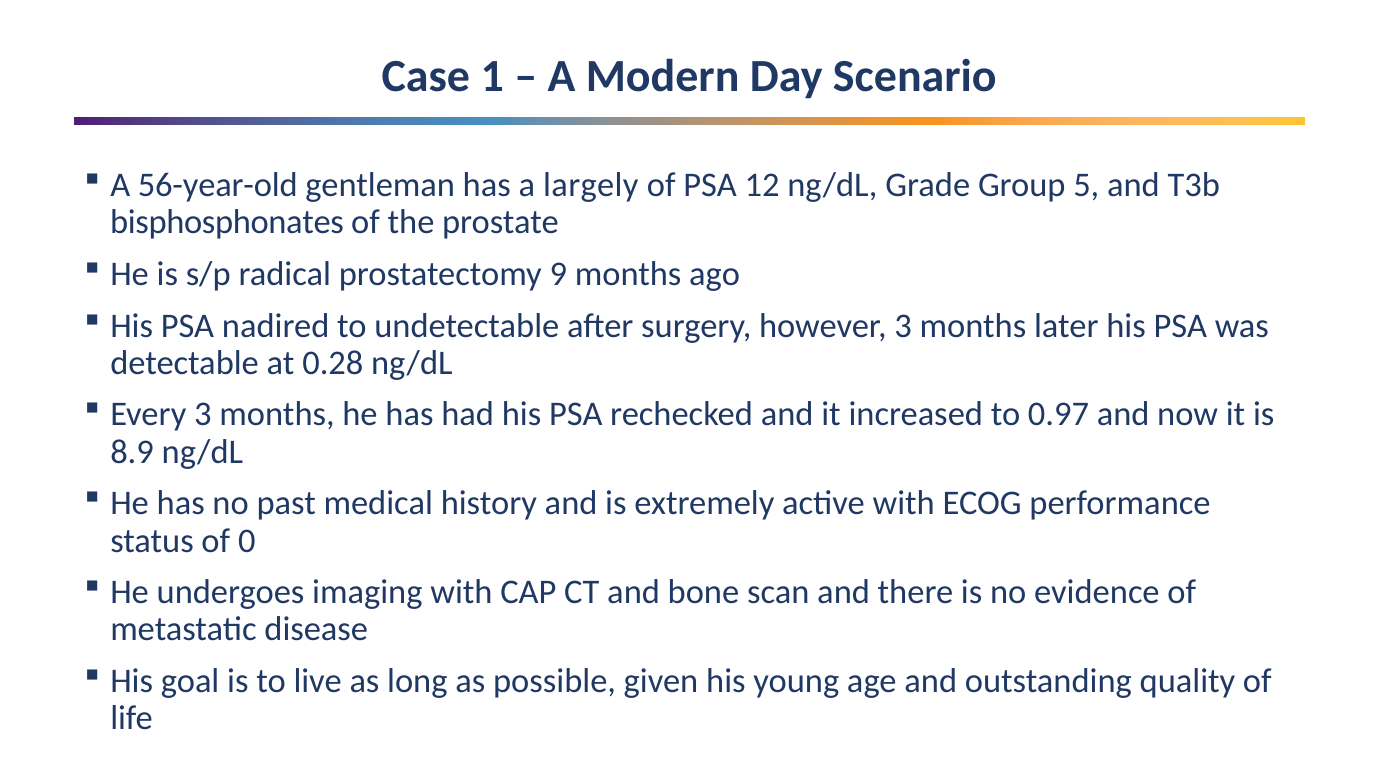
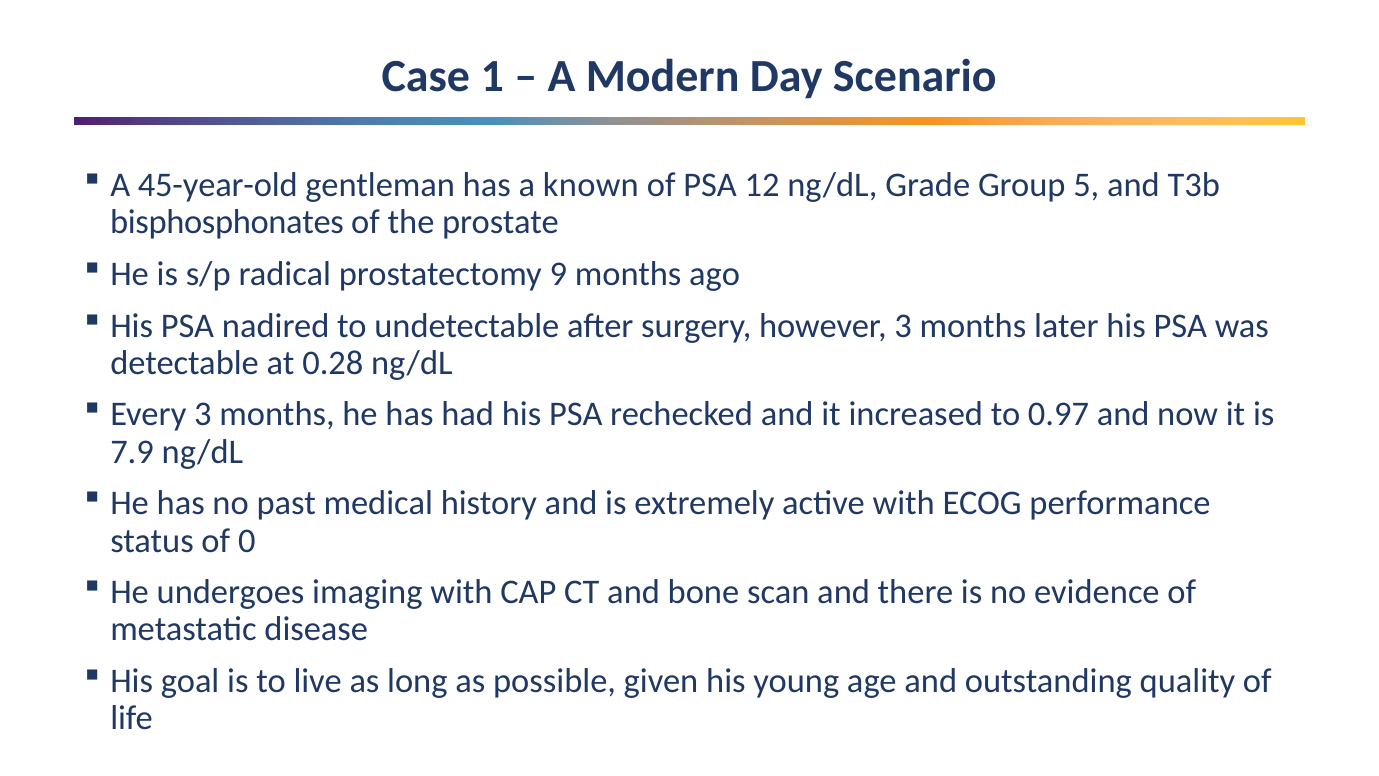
56-year-old: 56-year-old -> 45-year-old (218, 185)
largely: largely -> known (591, 185)
8.9: 8.9 -> 7.9 (132, 452)
